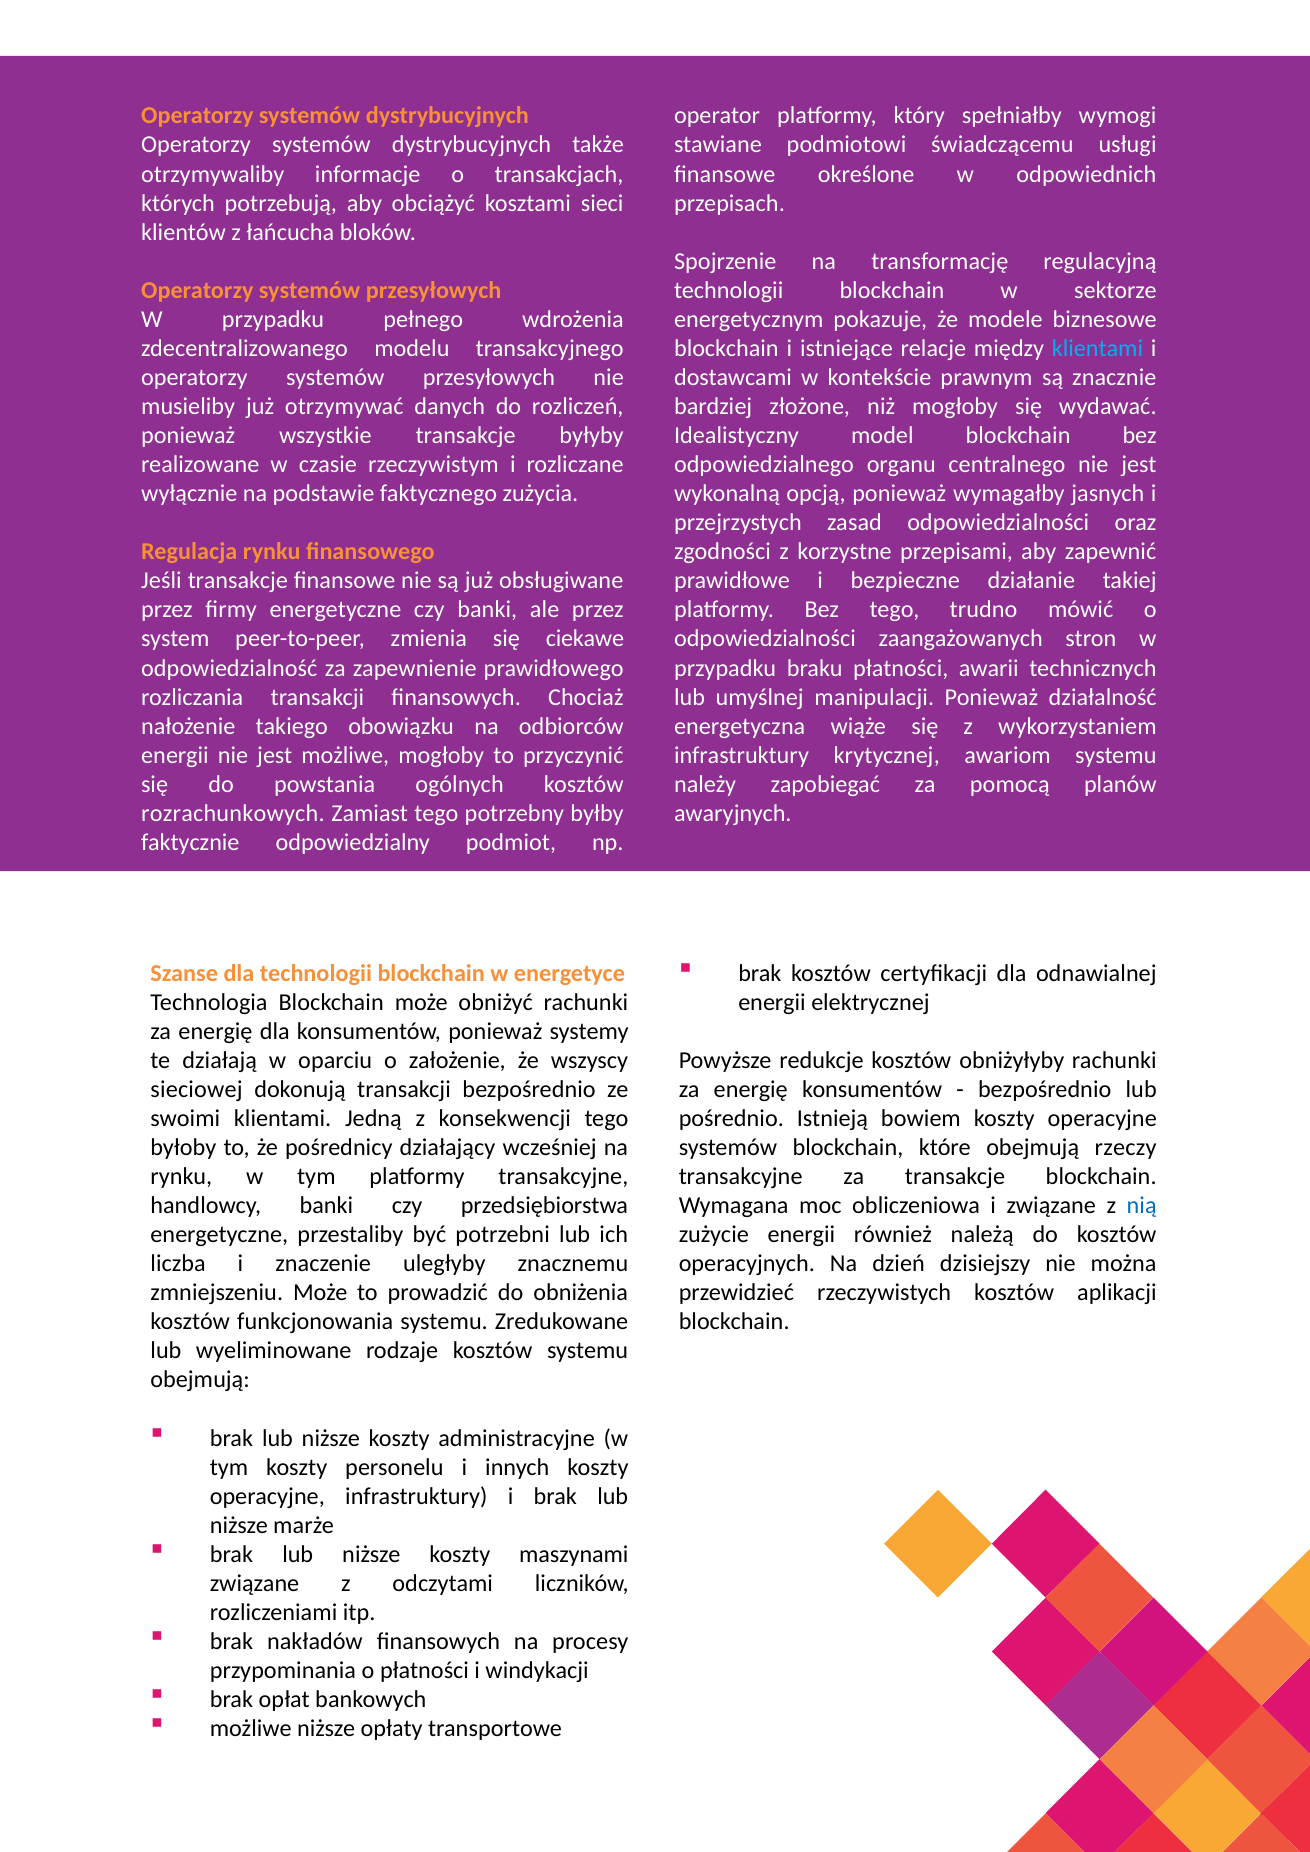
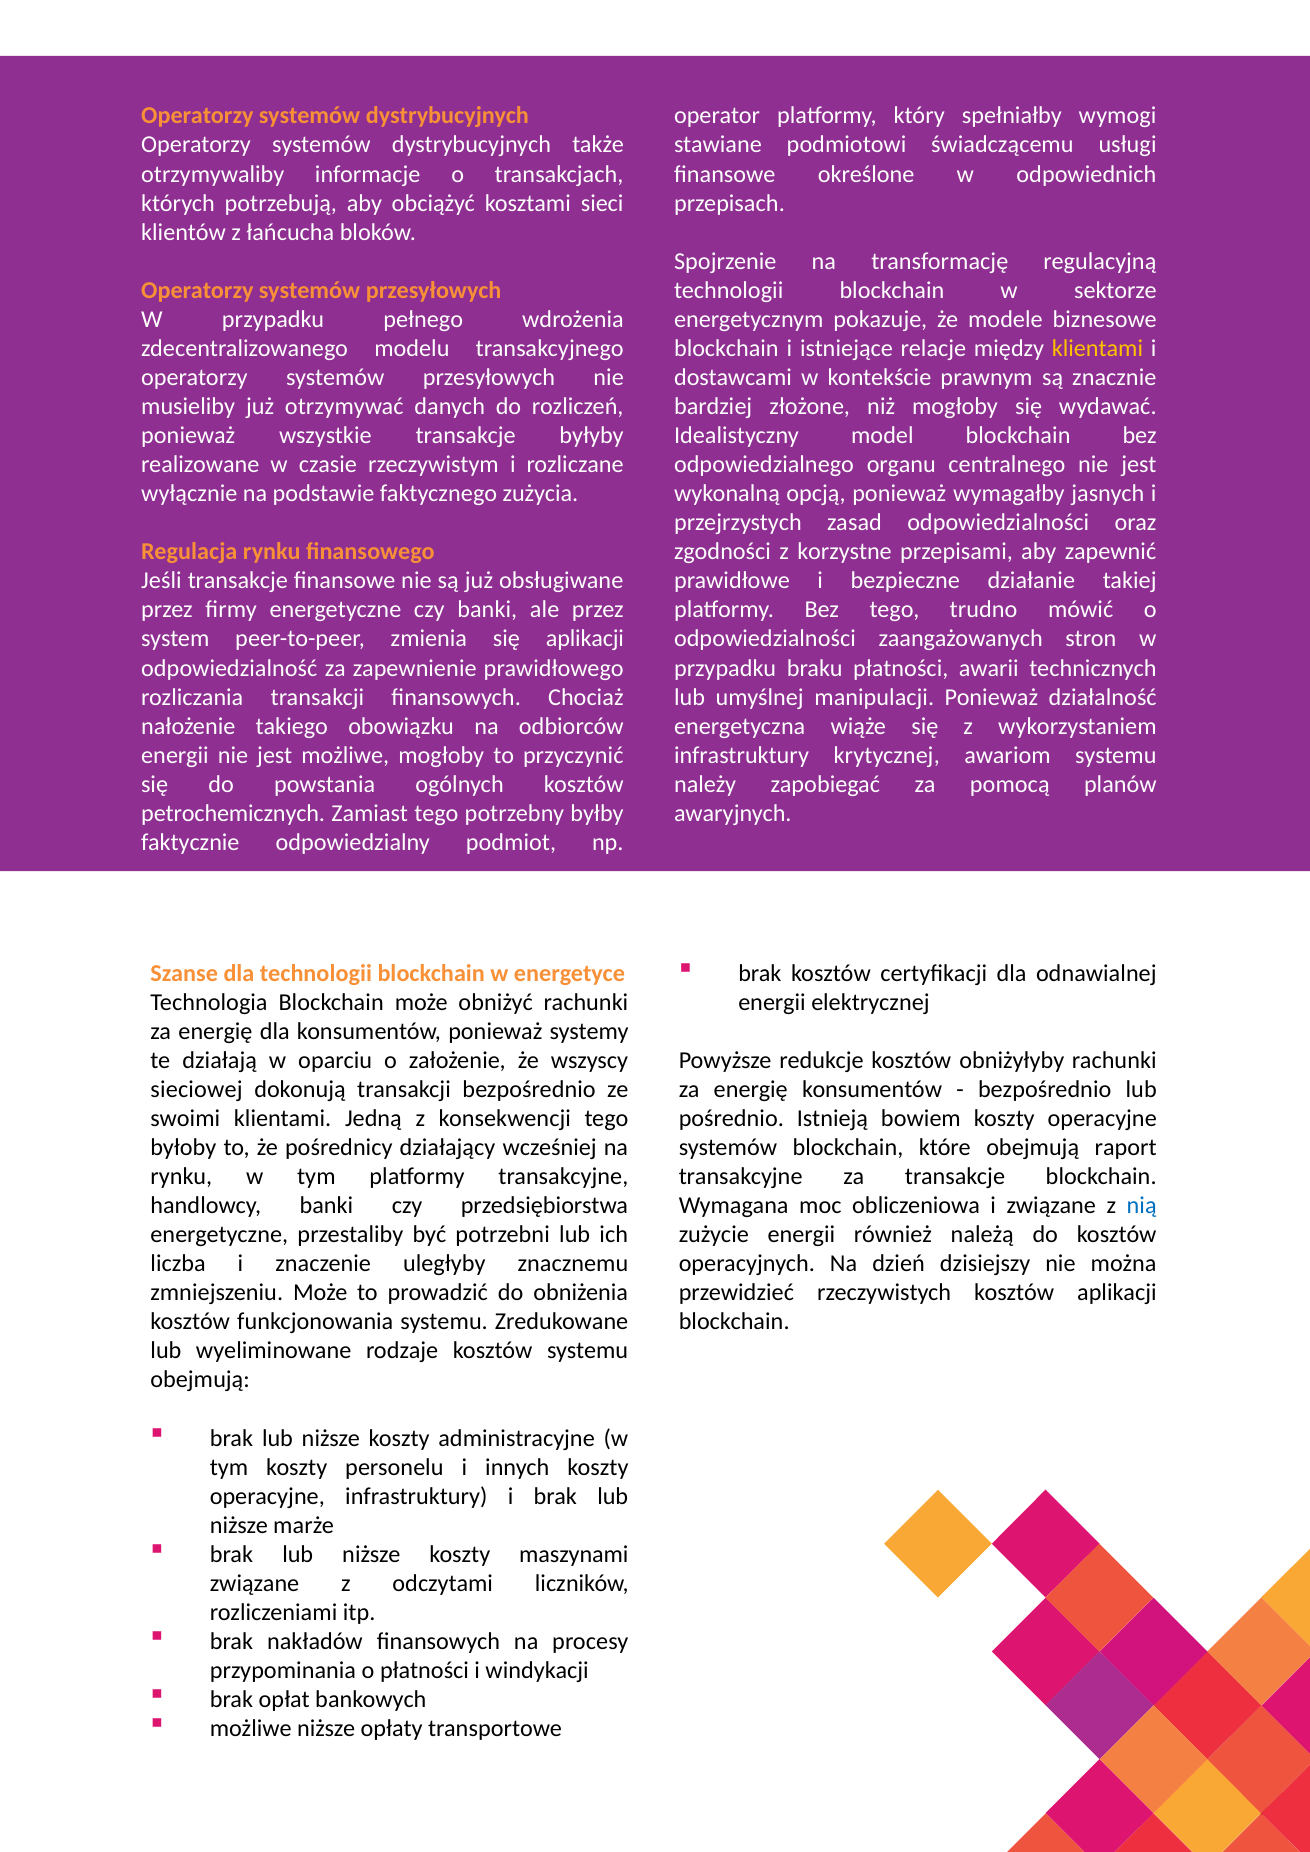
klientami colour: light blue -> yellow (1097, 349)
się ciekawe: ciekawe -> aplikacji (585, 639)
rozrachunkowych: rozrachunkowych -> petrochemicznych (233, 814)
rzeczy: rzeczy -> raport (1126, 1148)
